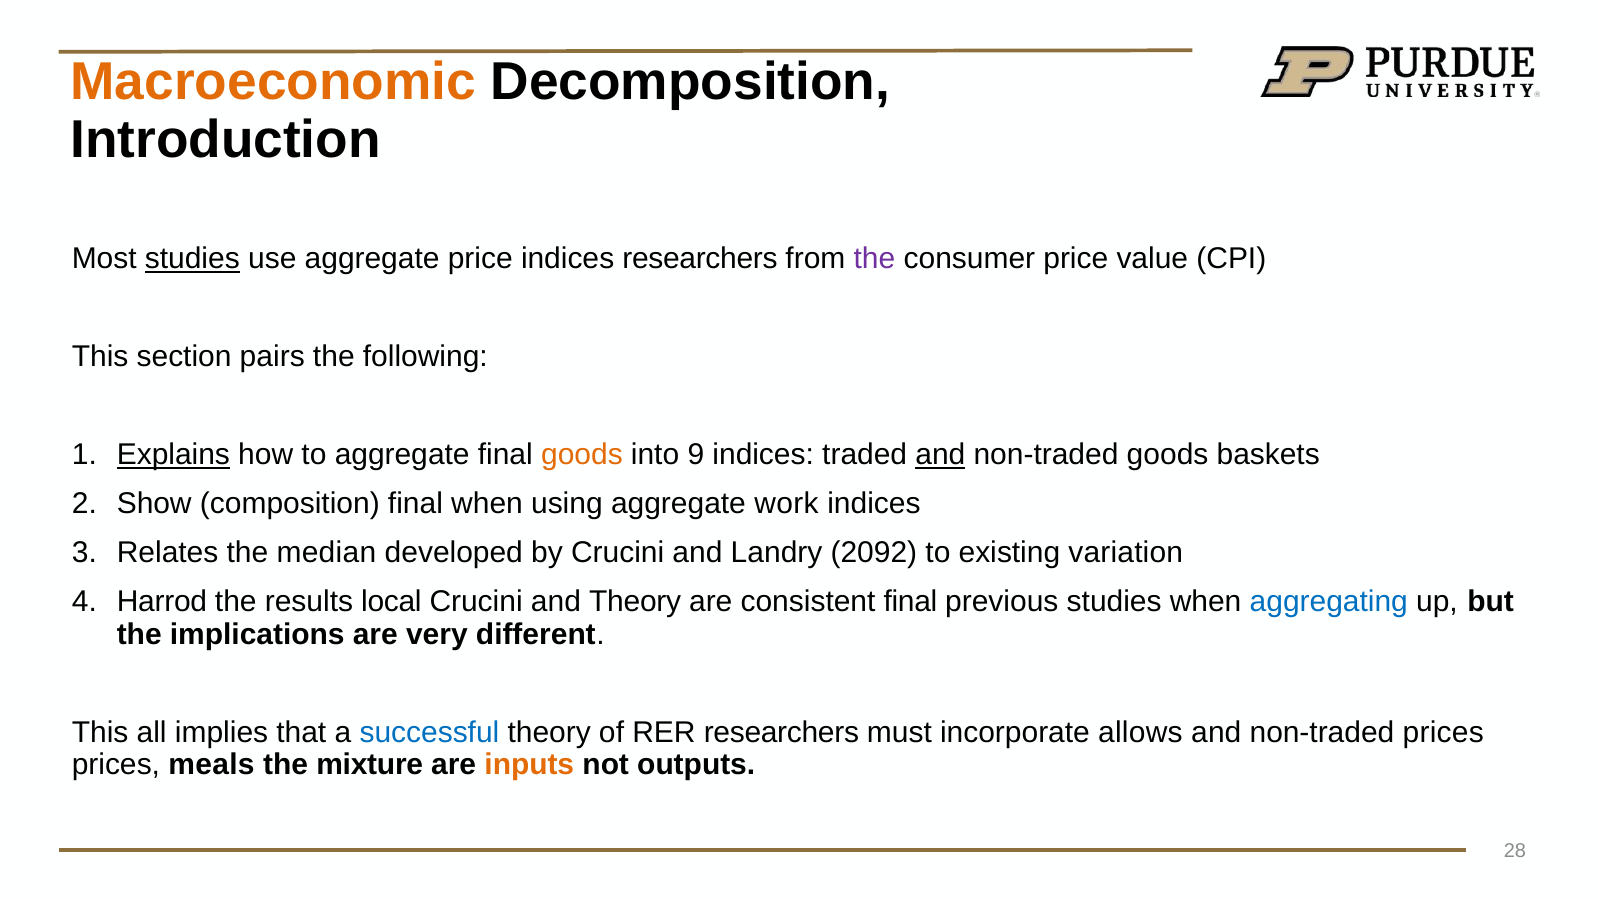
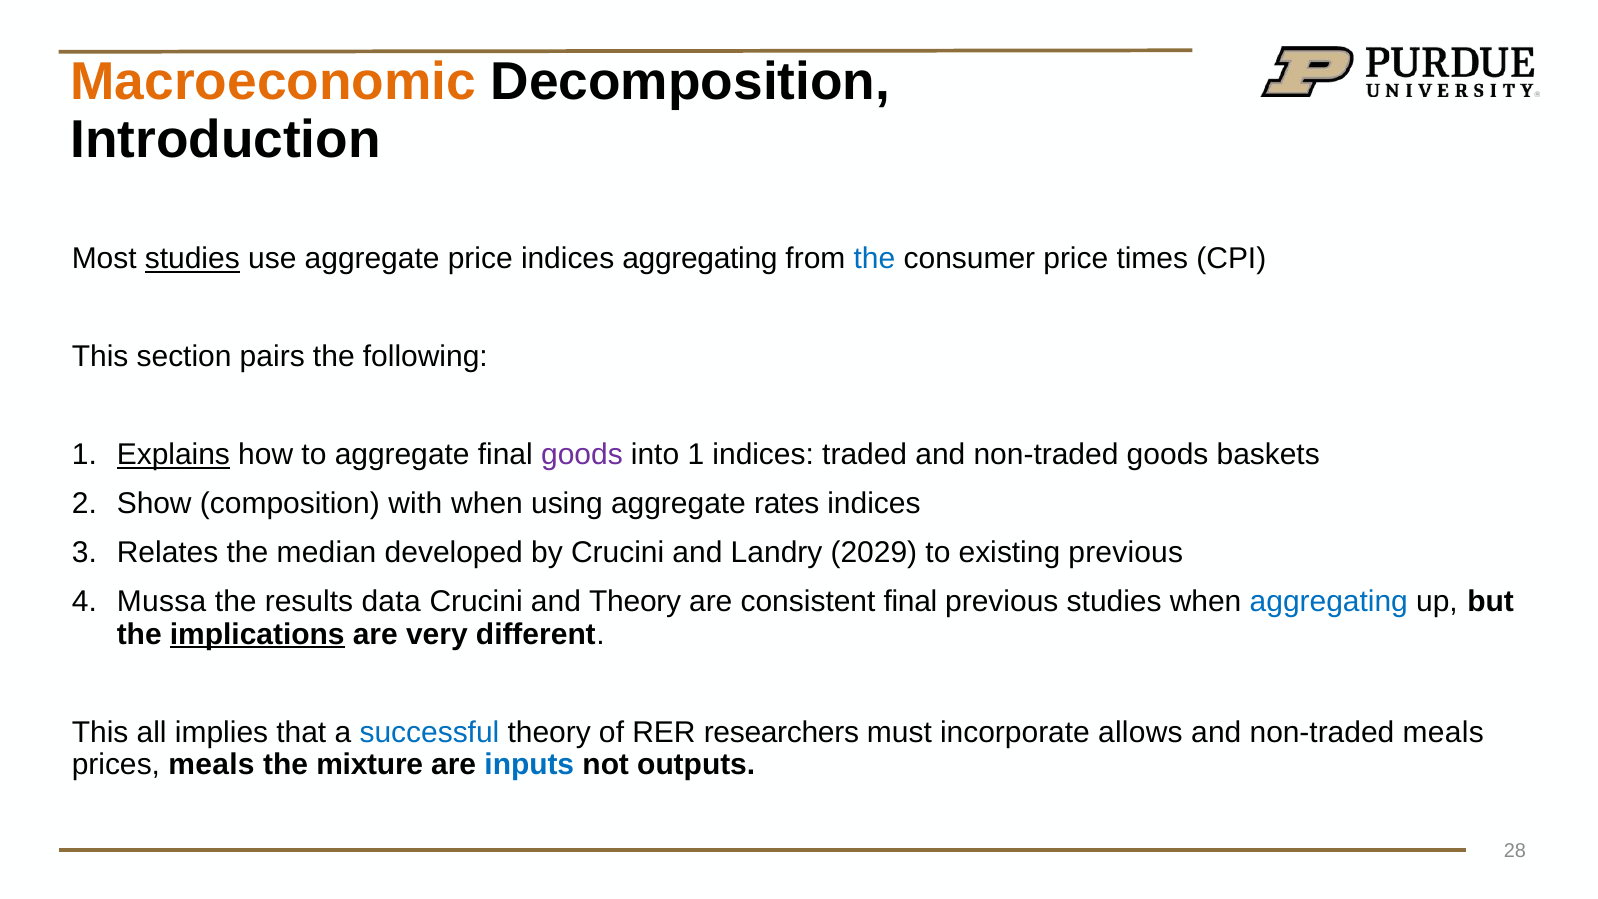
indices researchers: researchers -> aggregating (700, 259)
the colour: purple -> blue (874, 259)
value: value -> times (1152, 259)
goods colour: orange -> purple (582, 455)
into 9: 9 -> 1 (696, 455)
and underline: present -> none (940, 455)
composition final: final -> with (415, 504)
work: work -> rates (787, 504)
2092: 2092 -> 2029 (874, 553)
existing variation: variation -> previous (1126, 553)
Harrod: Harrod -> Mussa (162, 602)
local: local -> data (391, 602)
implications underline: none -> present (257, 634)
non-traded prices: prices -> meals (1443, 732)
inputs colour: orange -> blue (529, 765)
